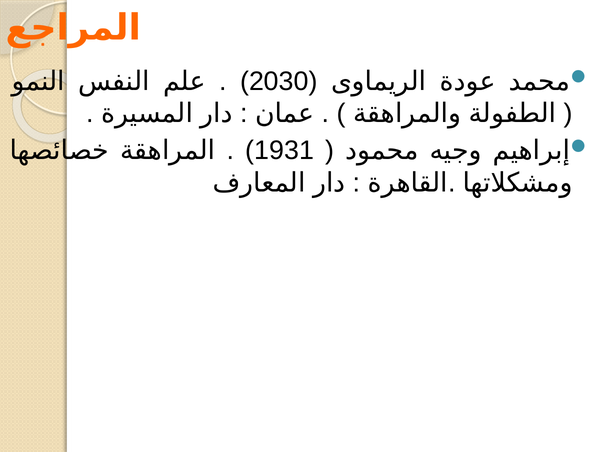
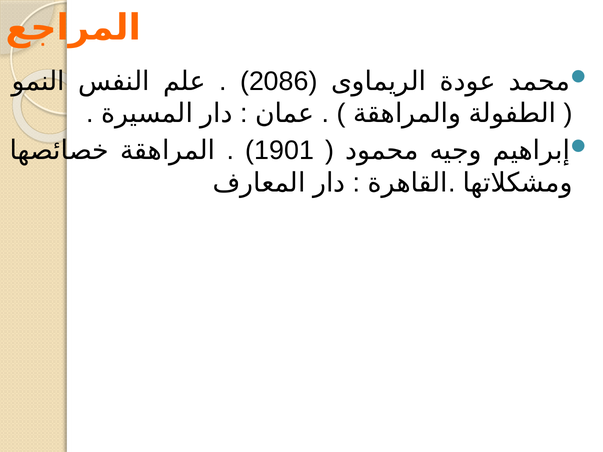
2030: 2030 -> 2086 (279, 81)
1931: 1931 -> 1901 (284, 151)
